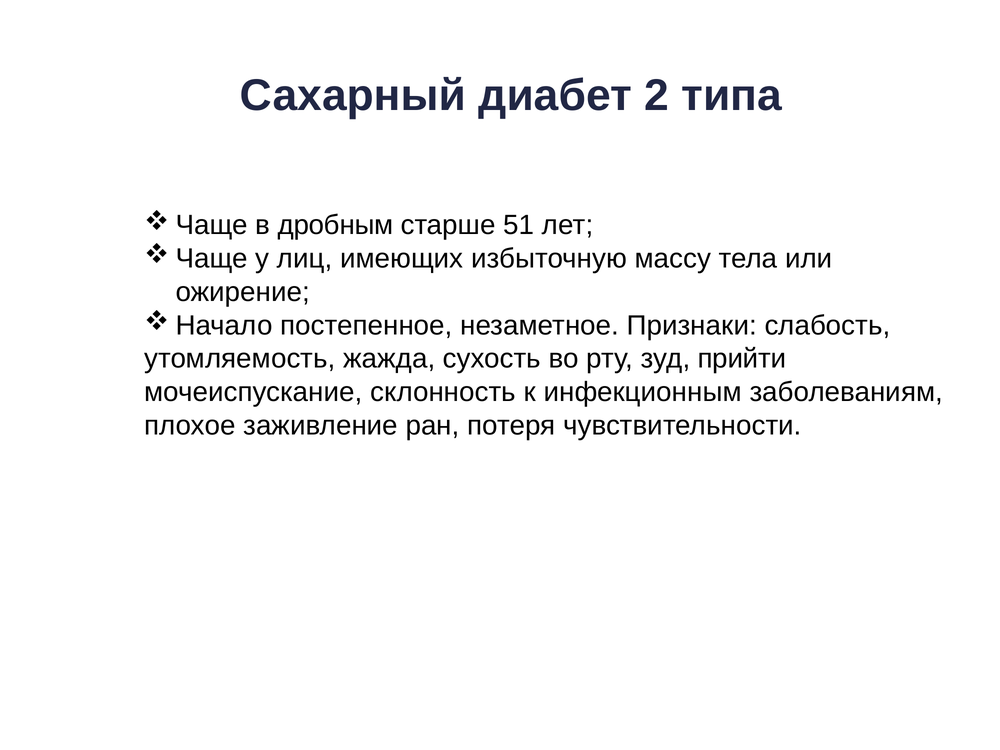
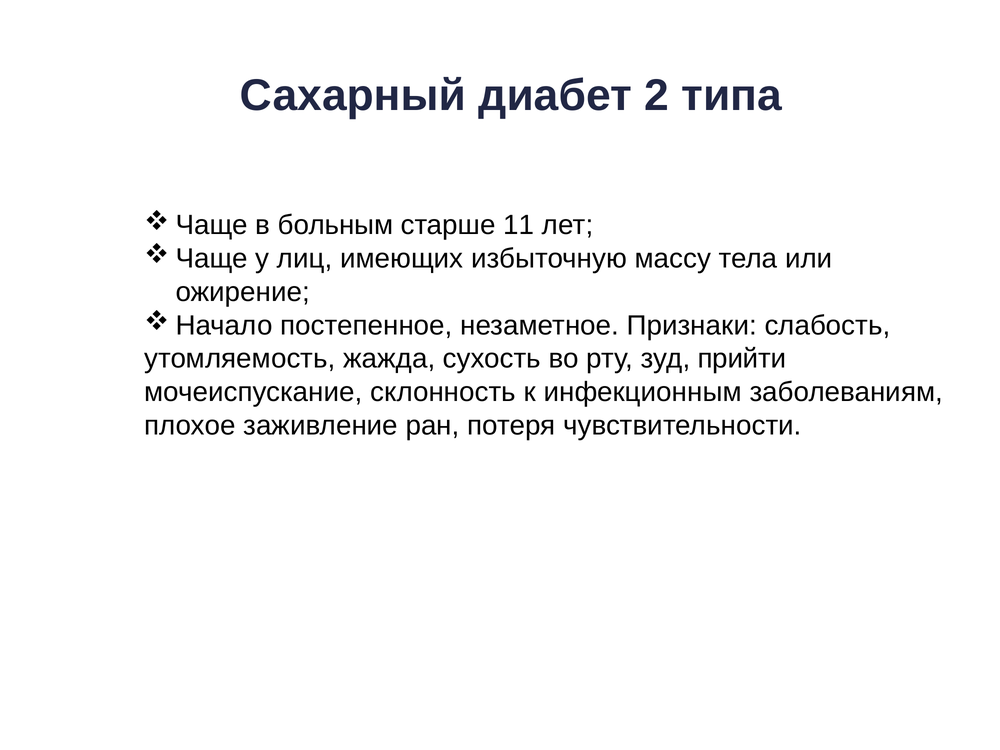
дробным: дробным -> больным (335, 225)
51: 51 -> 11 (519, 225)
